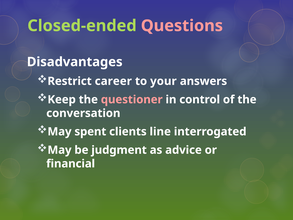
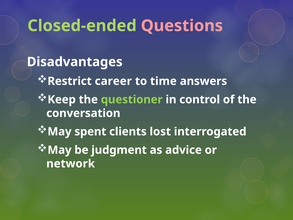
your: your -> time (163, 81)
questioner colour: pink -> light green (132, 99)
line: line -> lost (160, 131)
financial: financial -> network (71, 163)
